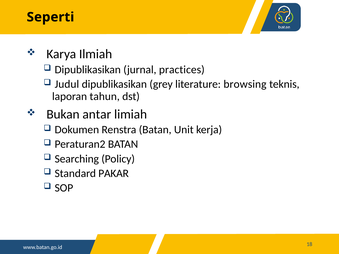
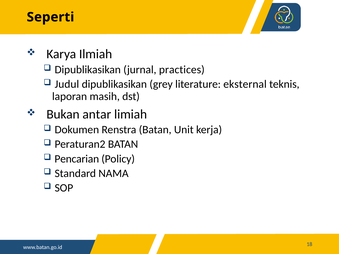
browsing: browsing -> eksternal (245, 84)
tahun: tahun -> masih (105, 96)
Searching: Searching -> Pencarian (77, 159)
PAKAR: PAKAR -> NAMA (113, 173)
